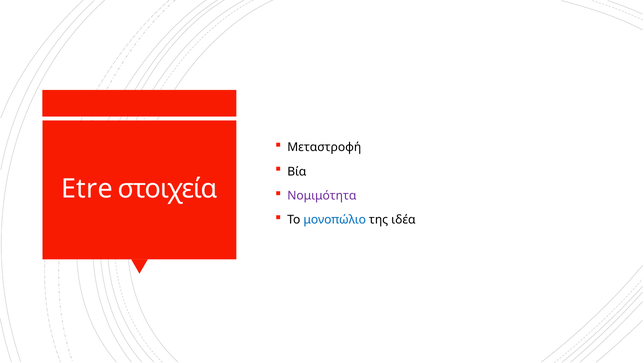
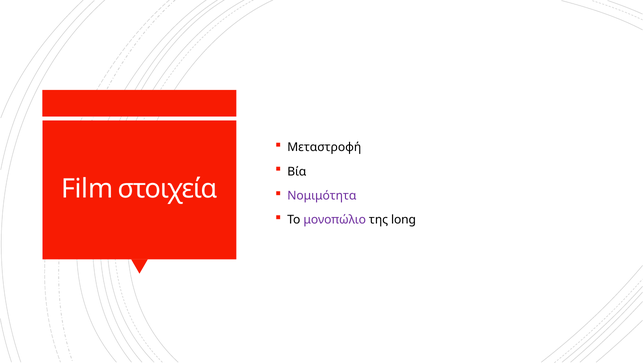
Etre: Etre -> Film (87, 188)
μονοπώλιο colour: blue -> purple (335, 219)
ιδέα: ιδέα -> long (404, 219)
